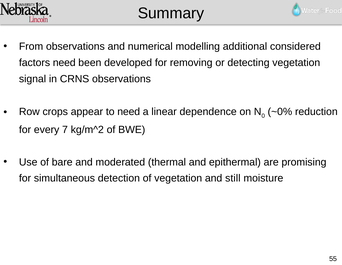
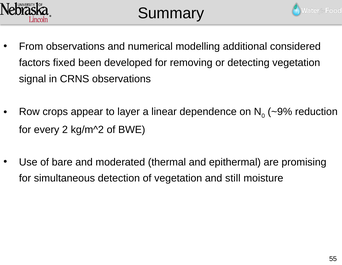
factors need: need -> fixed (64, 62)
to need: need -> layer (129, 111)
~0%: ~0% -> ~9% (280, 111)
7: 7 -> 2 (65, 129)
